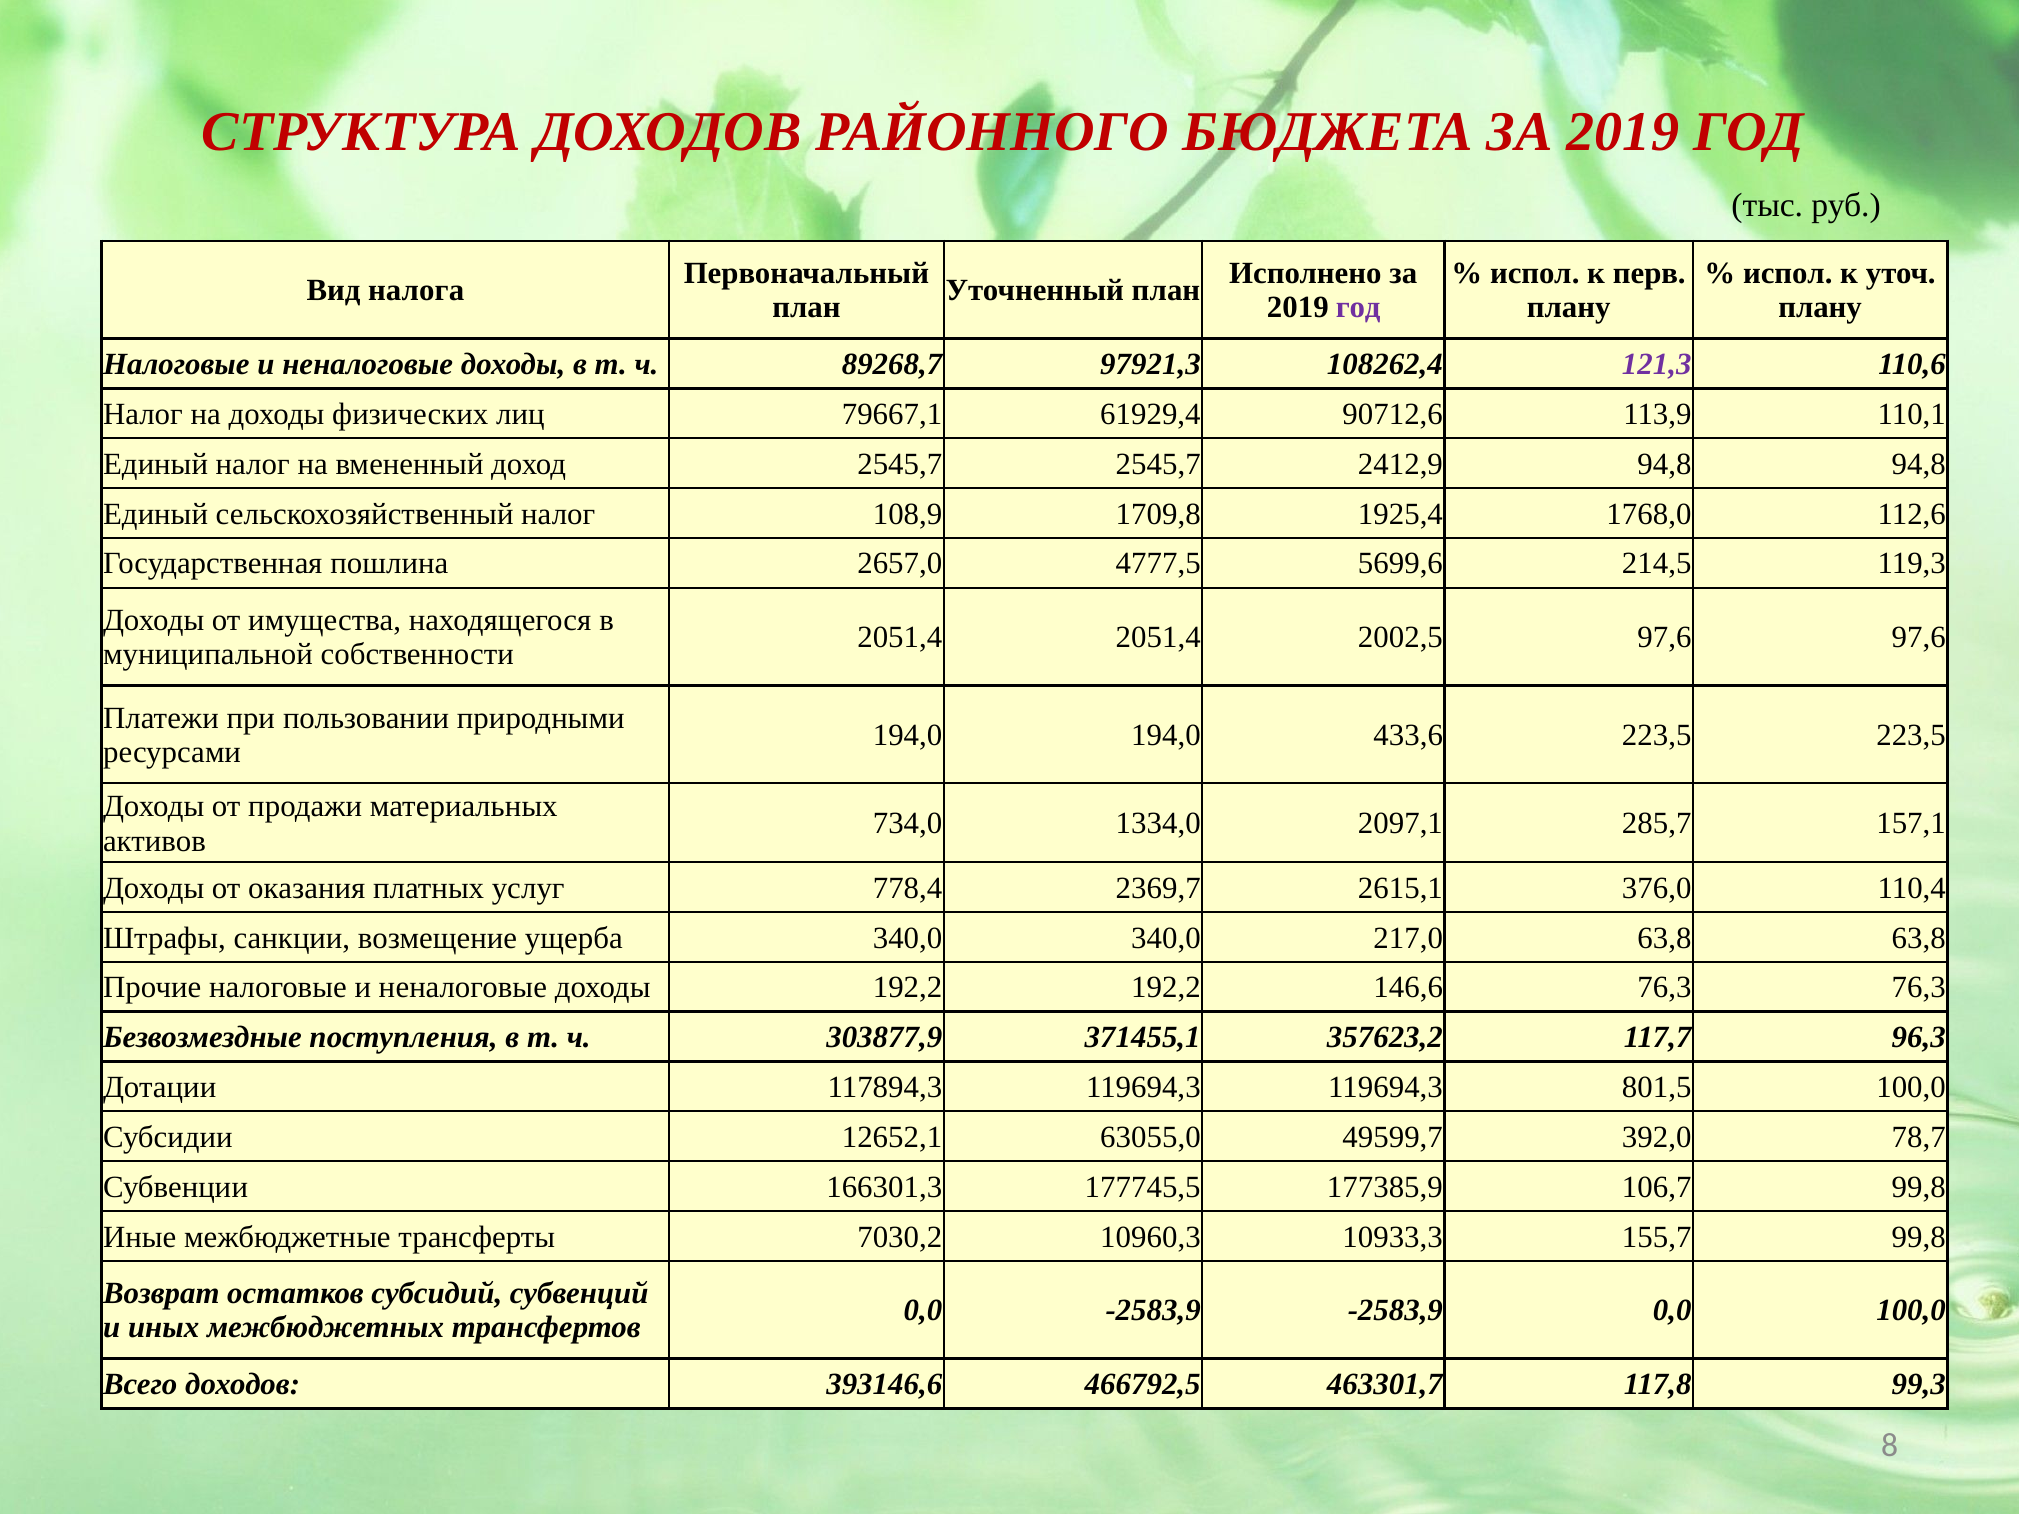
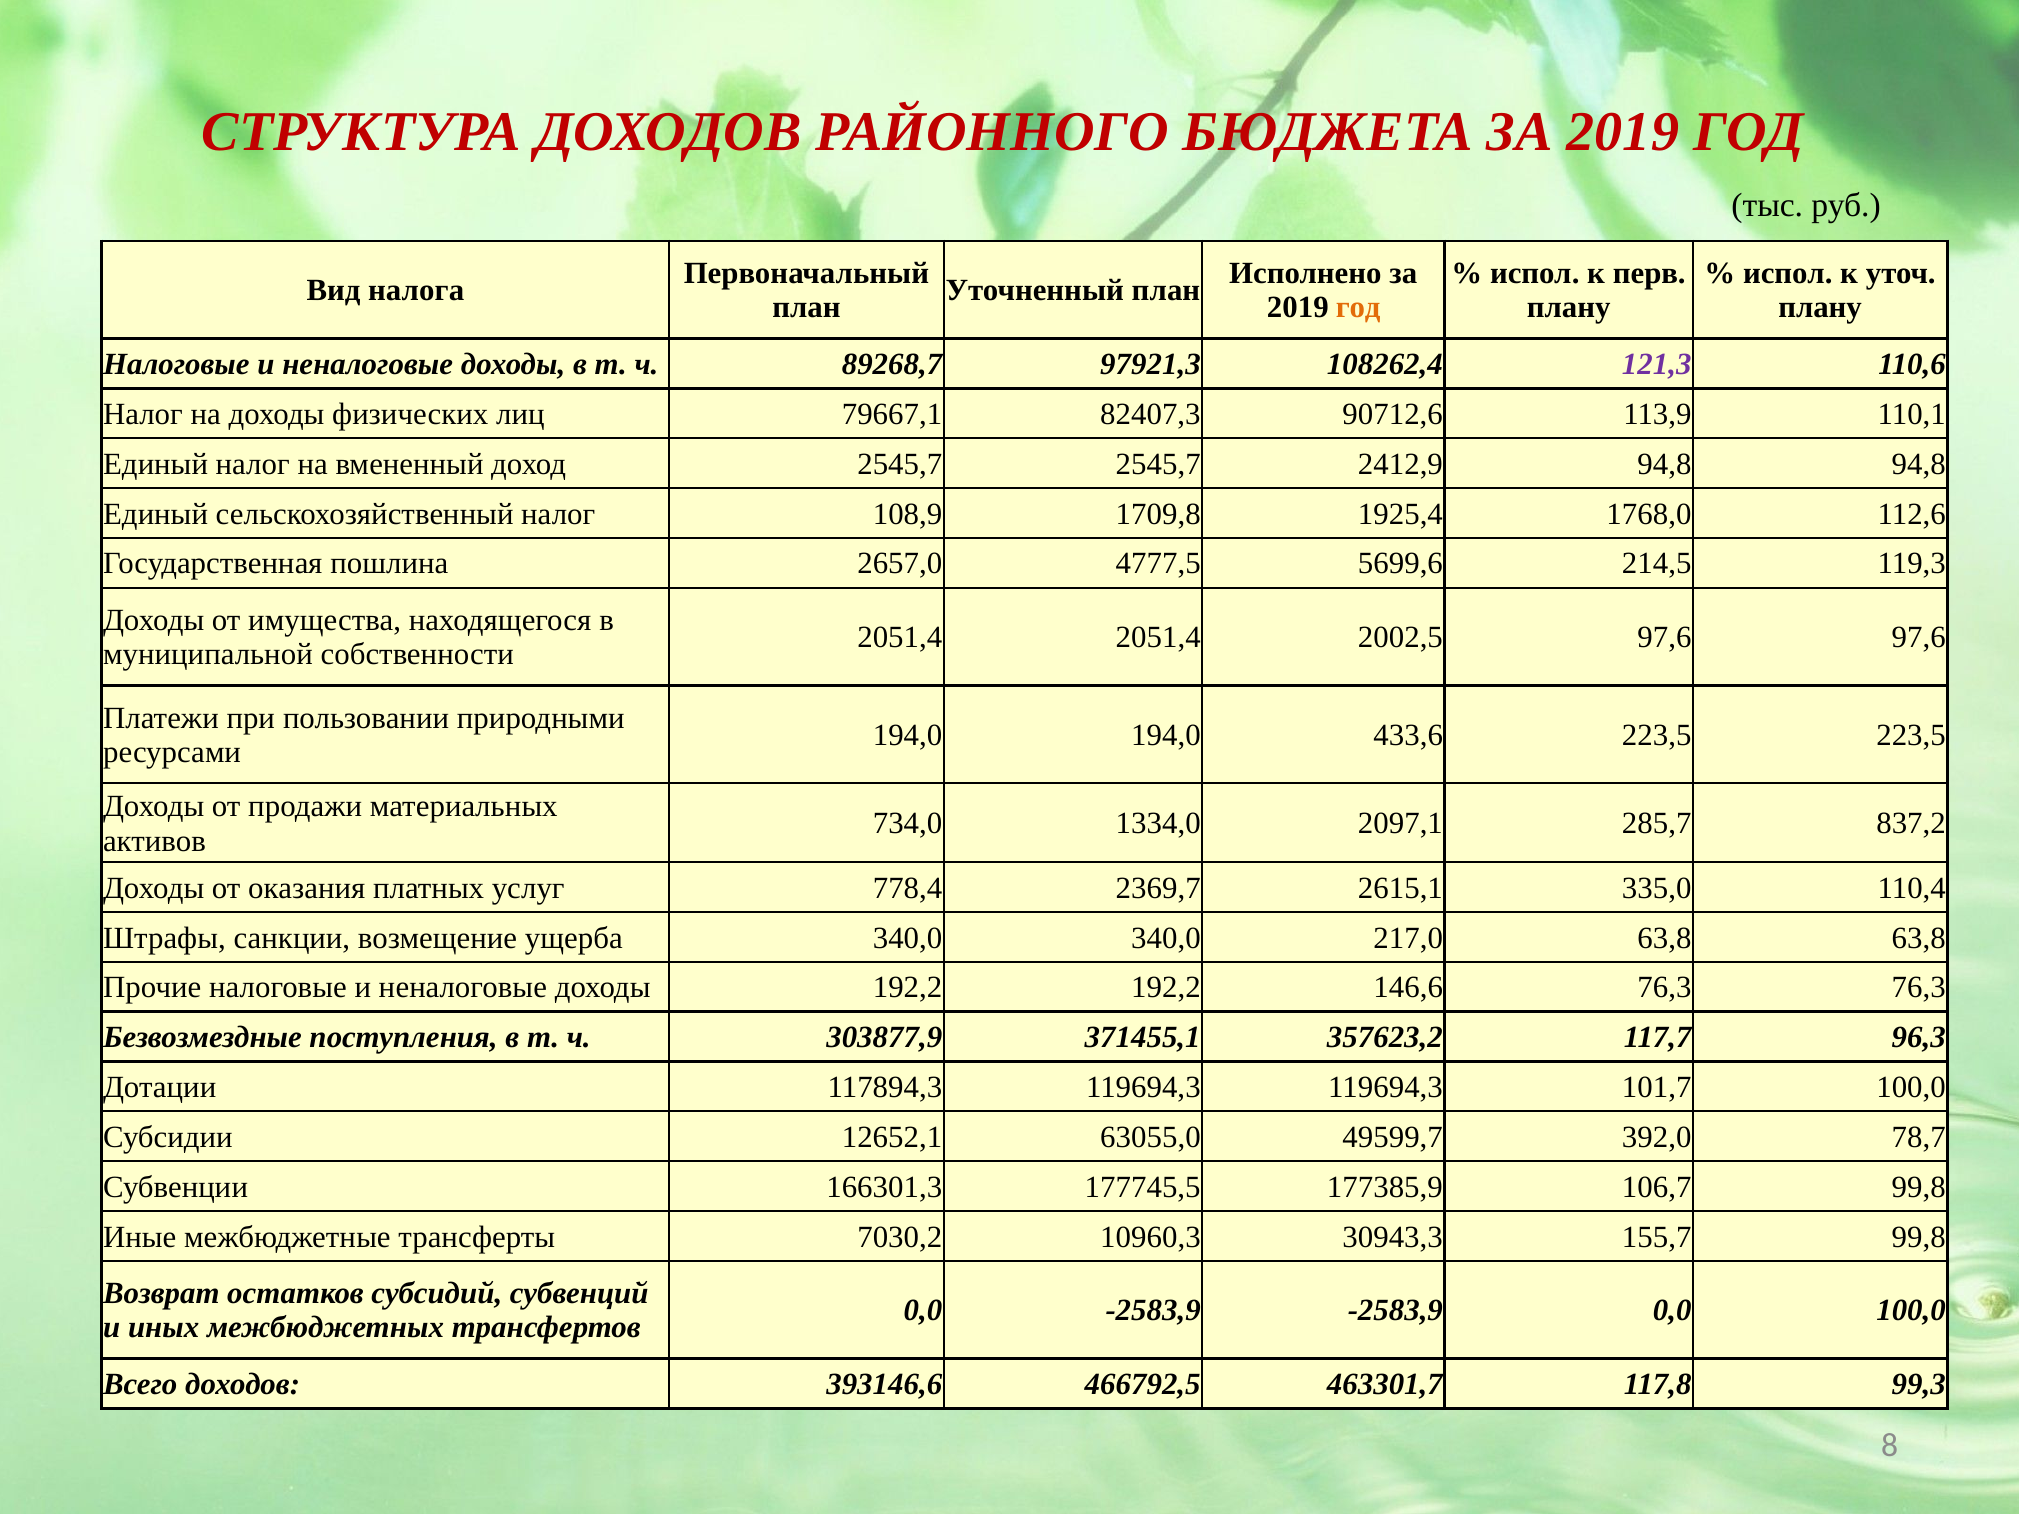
год colour: purple -> orange (1358, 308)
61929,4: 61929,4 -> 82407,3 (1150, 414)
157,1: 157,1 -> 837,2 (1911, 824)
376,0: 376,0 -> 335,0 (1657, 888)
801,5: 801,5 -> 101,7 (1657, 1088)
10933,3: 10933,3 -> 30943,3 (1393, 1237)
